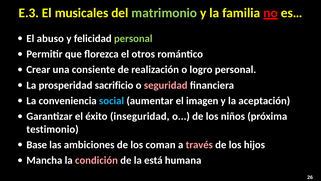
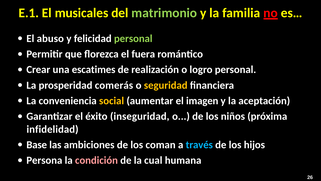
E.3: E.3 -> E.1 (29, 13)
otros: otros -> fuera (143, 54)
consiente: consiente -> escatimes (94, 69)
sacrificio: sacrificio -> comerás (114, 85)
seguridad colour: pink -> yellow (166, 85)
social colour: light blue -> yellow (112, 101)
testimonio: testimonio -> infidelidad (52, 129)
través colour: pink -> light blue (199, 144)
Mancha: Mancha -> Persona (44, 160)
está: está -> cual (153, 160)
